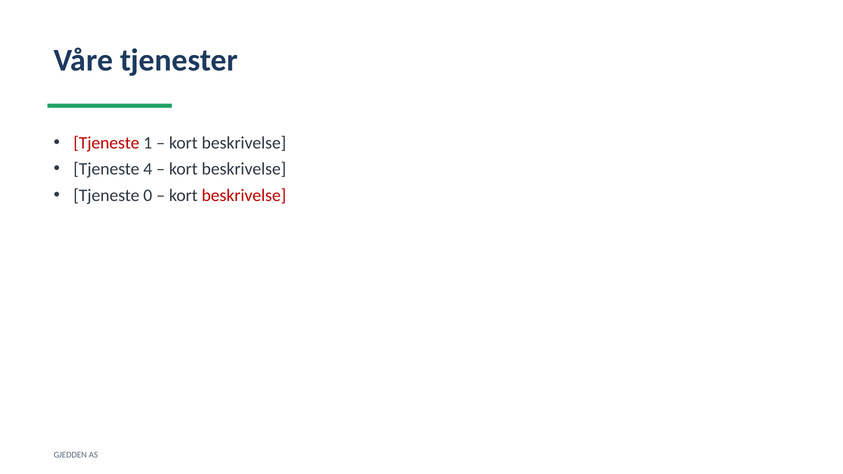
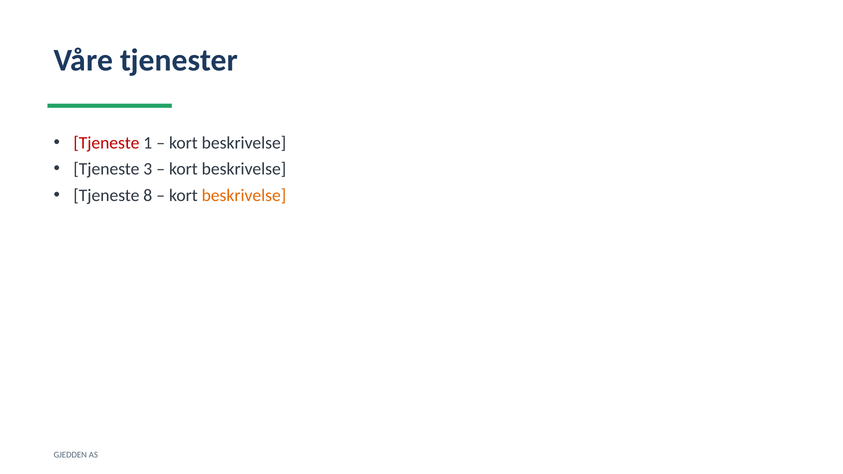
4: 4 -> 3 (148, 169)
0: 0 -> 8 (148, 195)
beskrivelse colour: red -> orange (244, 195)
